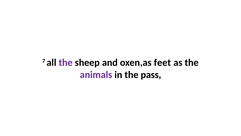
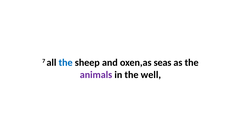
the colour: purple -> blue (66, 62)
feet: feet -> seas (163, 62)
pass: pass -> well (151, 74)
